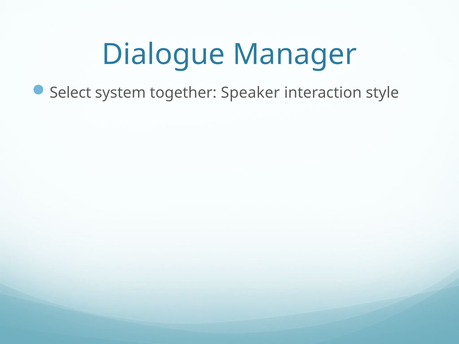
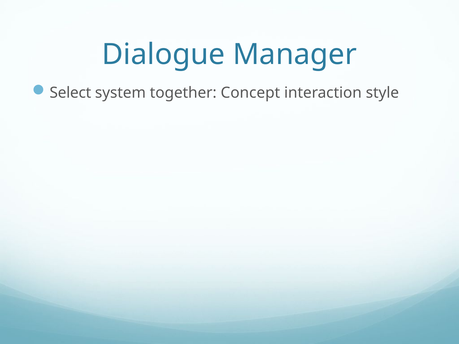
Speaker: Speaker -> Concept (250, 93)
